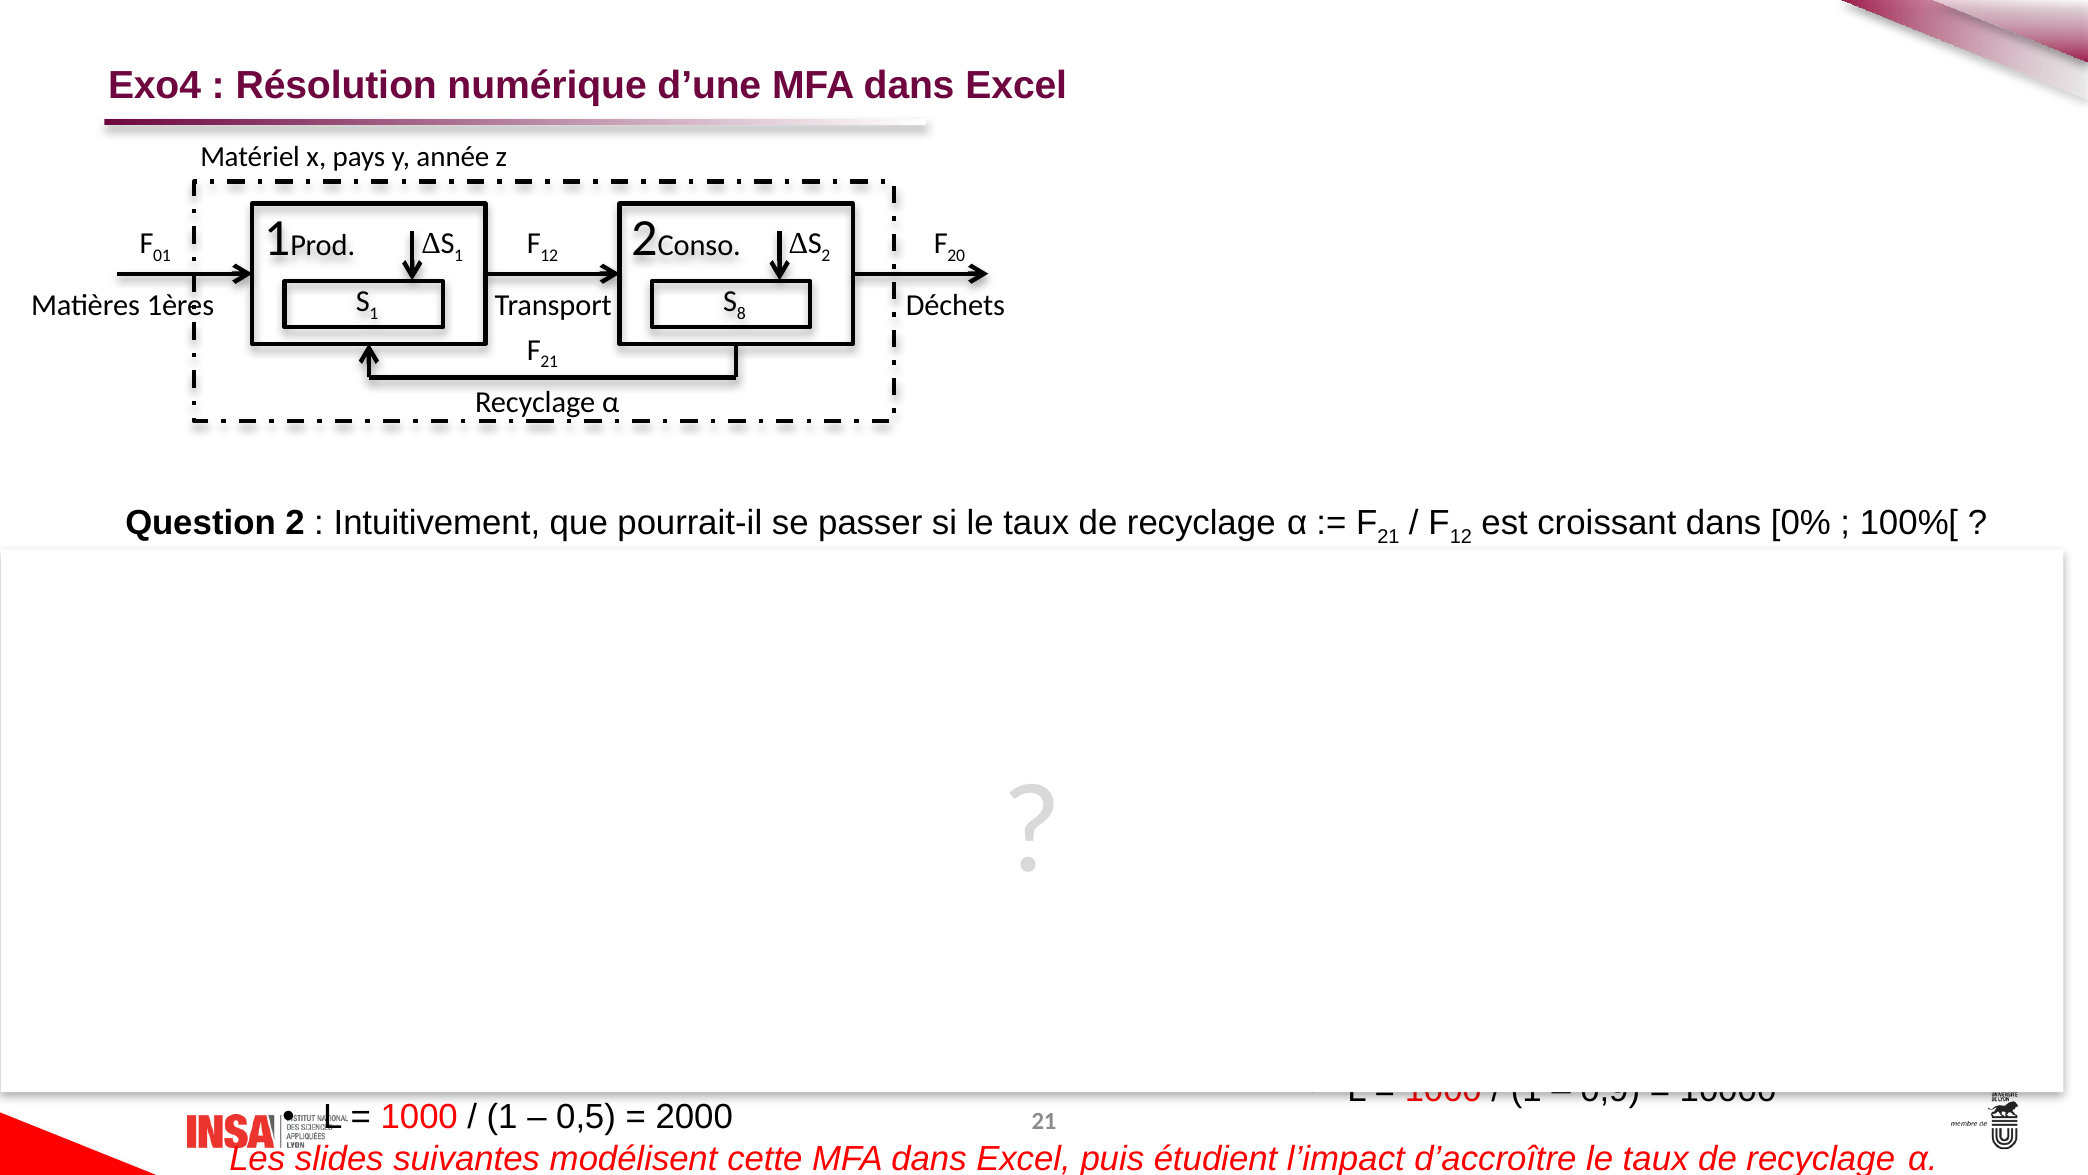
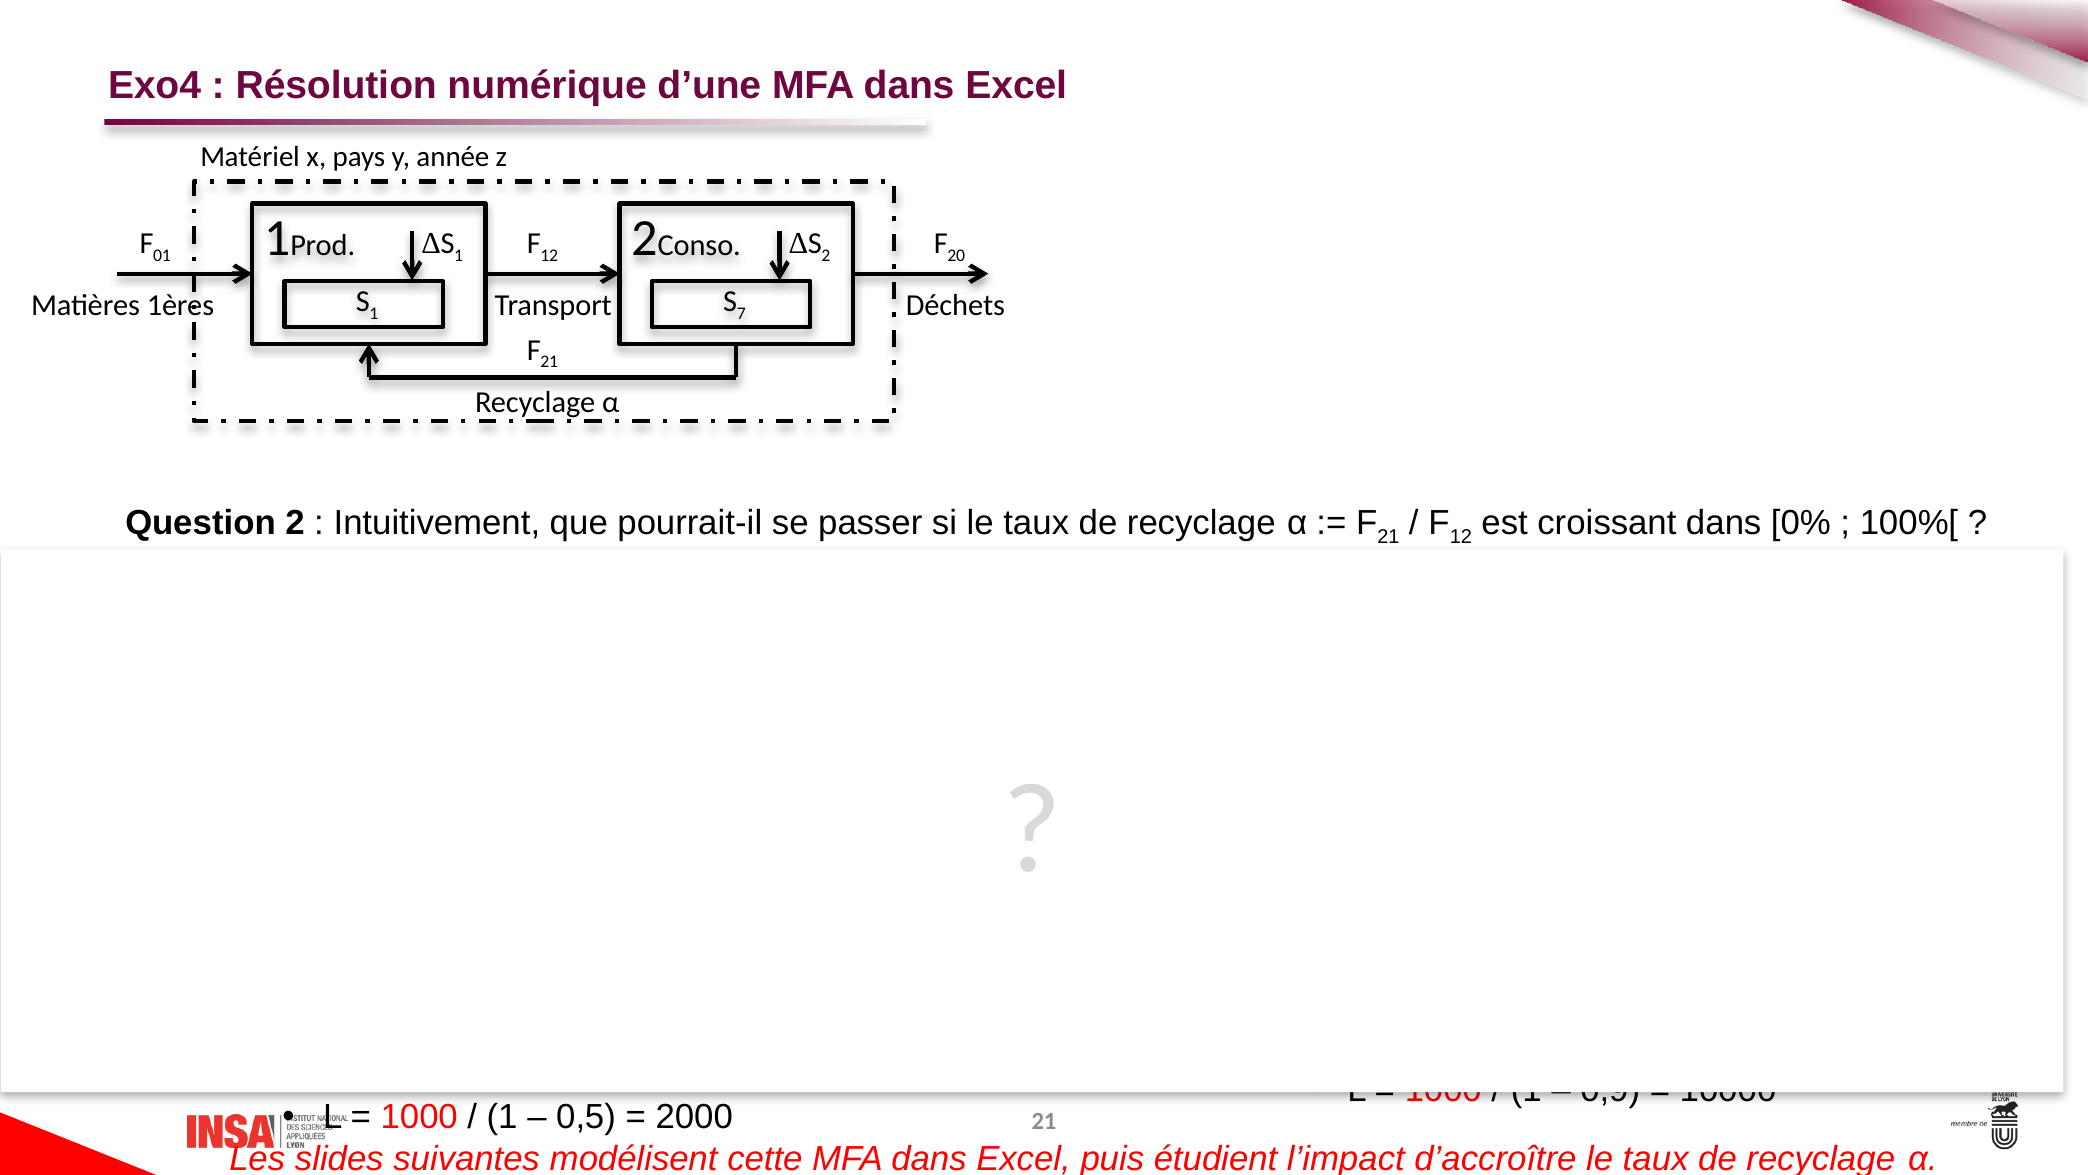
8: 8 -> 7 (741, 313)
